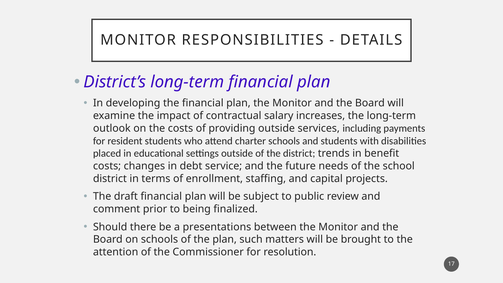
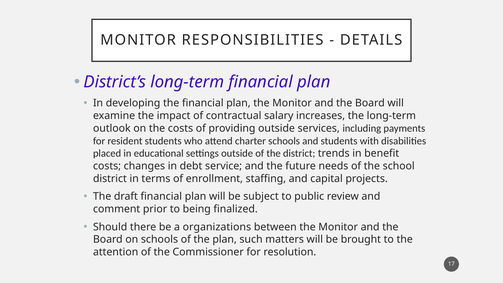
presentations: presentations -> organizations (217, 227)
